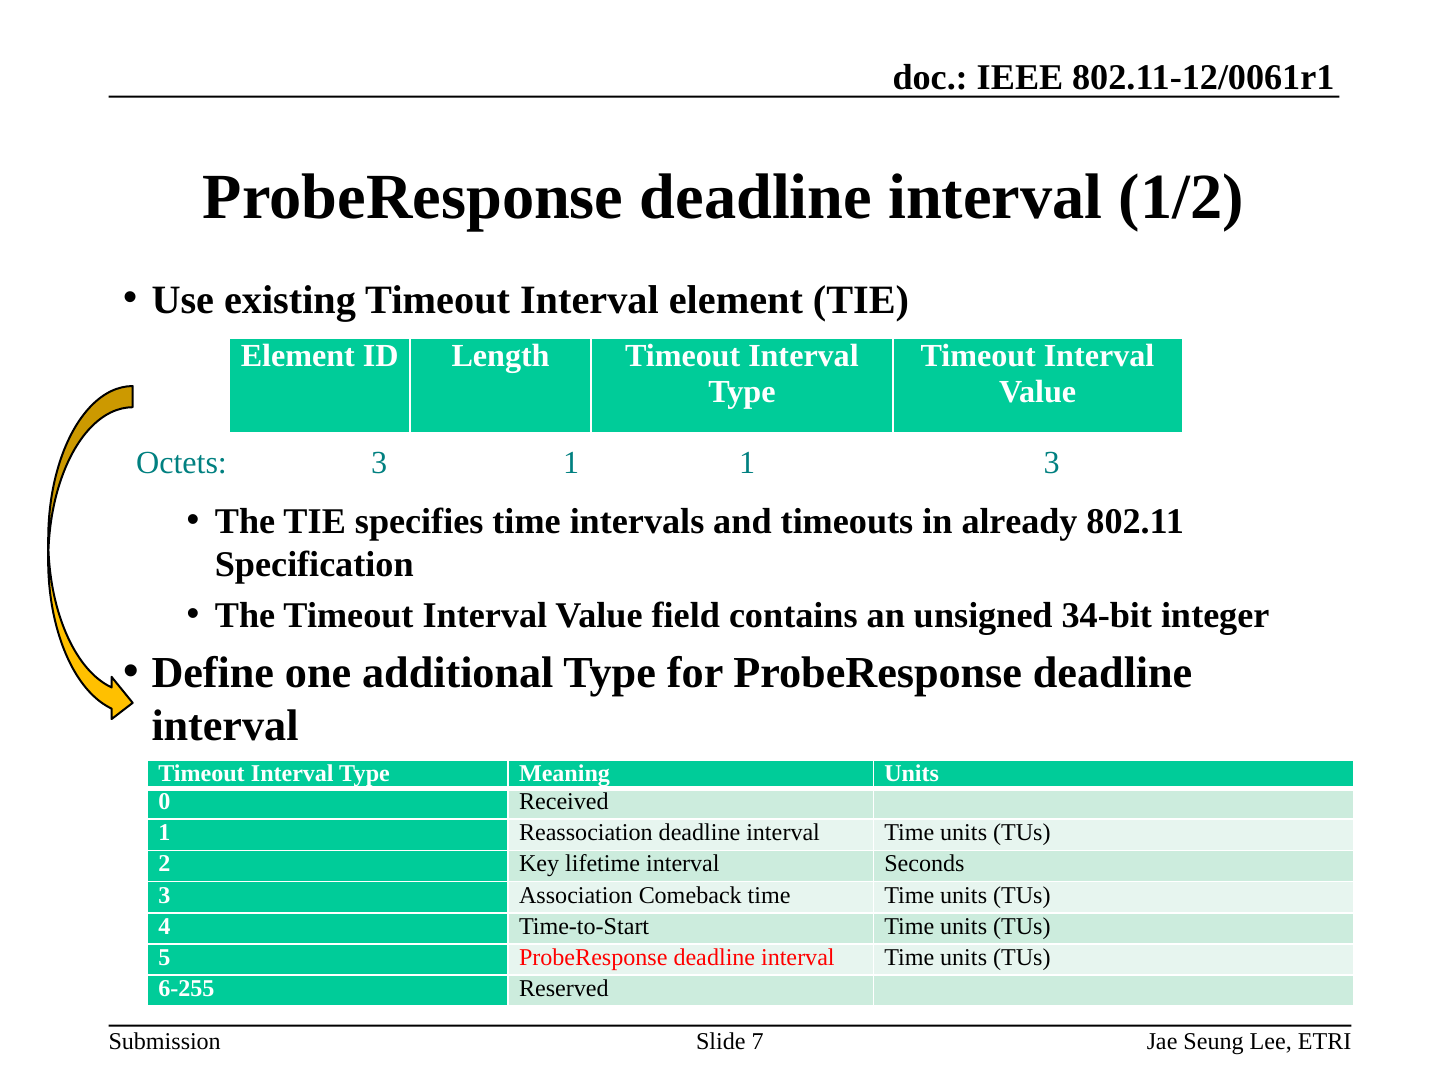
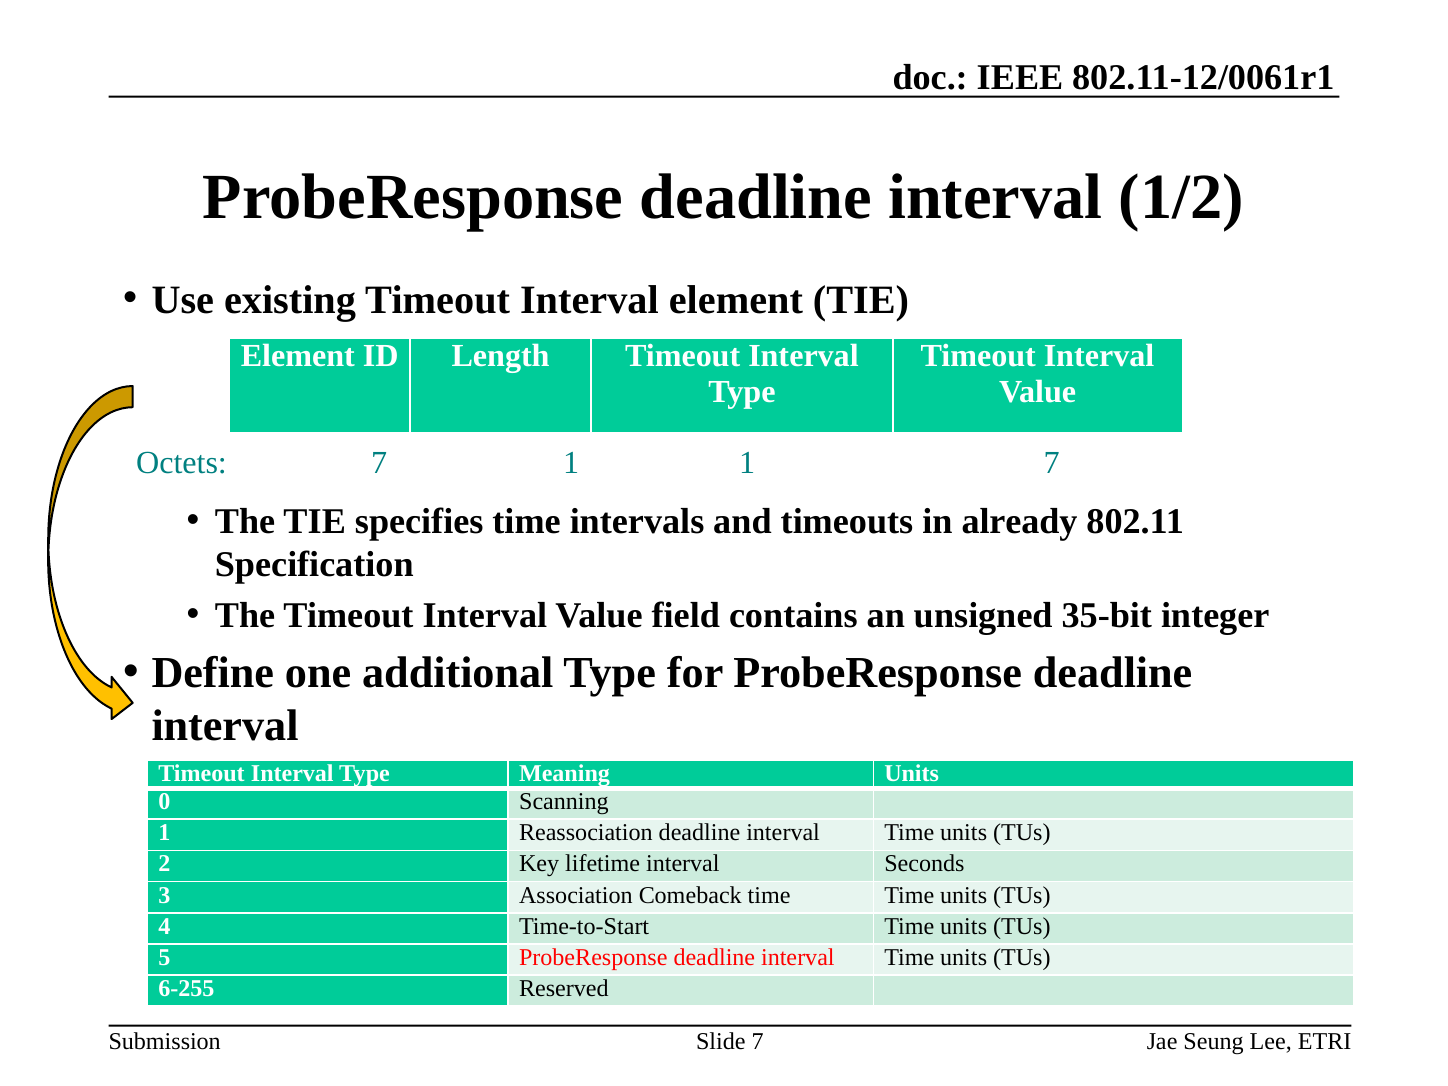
Octets 3: 3 -> 7 (379, 463)
1 3: 3 -> 7 (1052, 463)
34-bit: 34-bit -> 35-bit (1107, 616)
Received: Received -> Scanning (564, 802)
